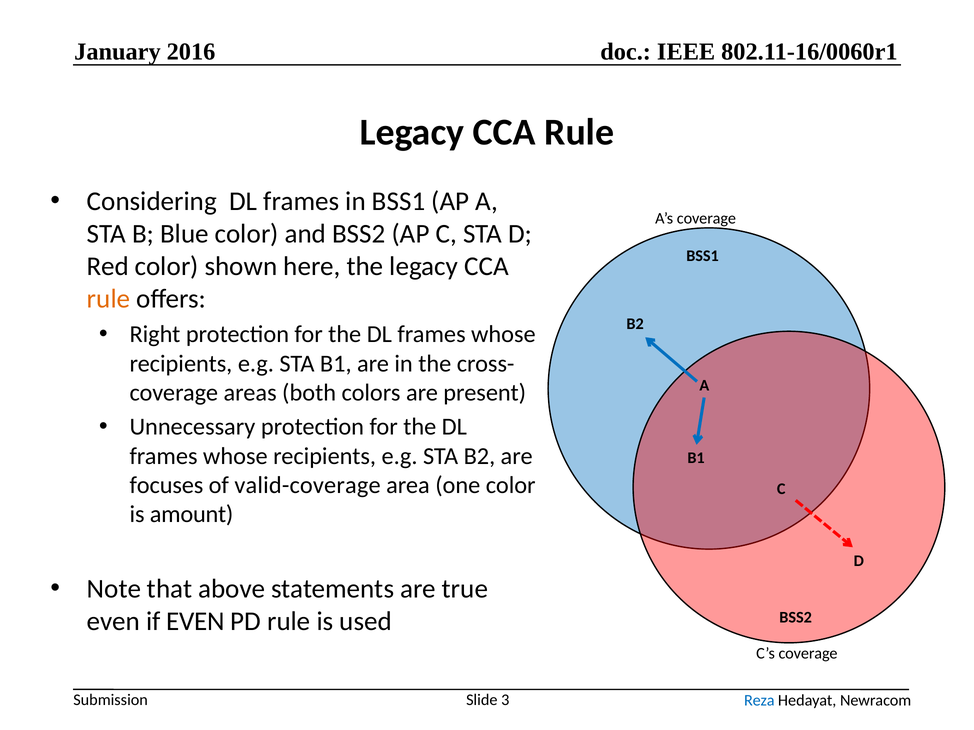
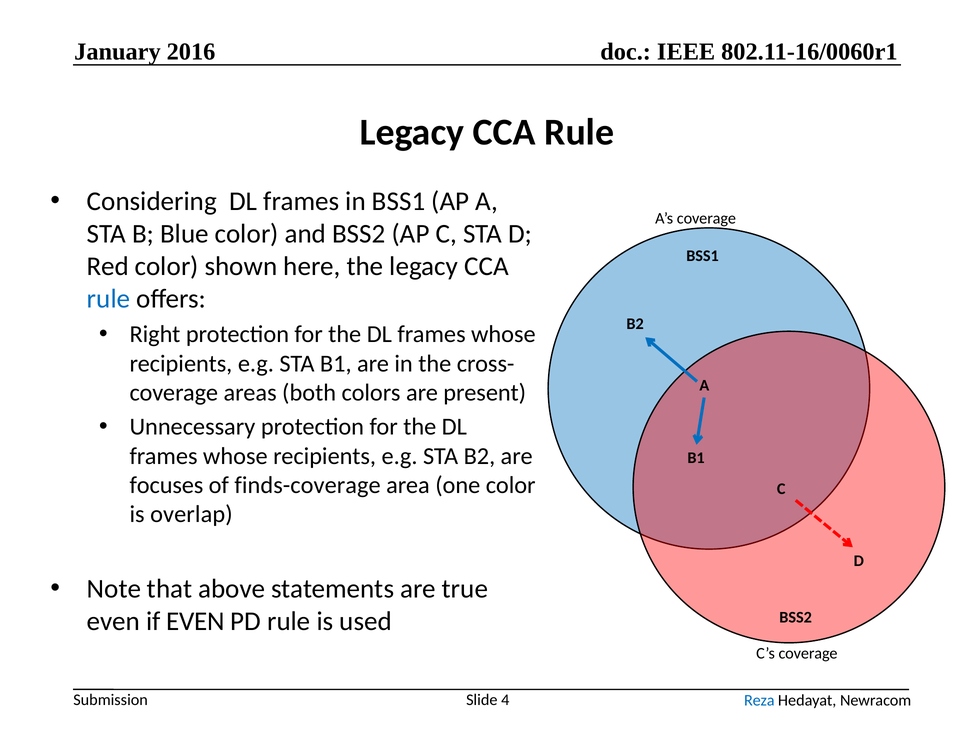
rule colour: orange -> blue (109, 299)
valid-coverage: valid-coverage -> finds-coverage (308, 486)
amount: amount -> overlap (191, 515)
3: 3 -> 4 (505, 701)
